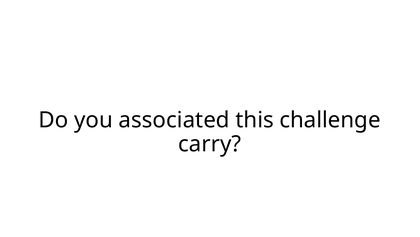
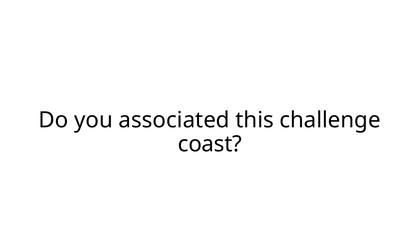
carry: carry -> coast (210, 144)
